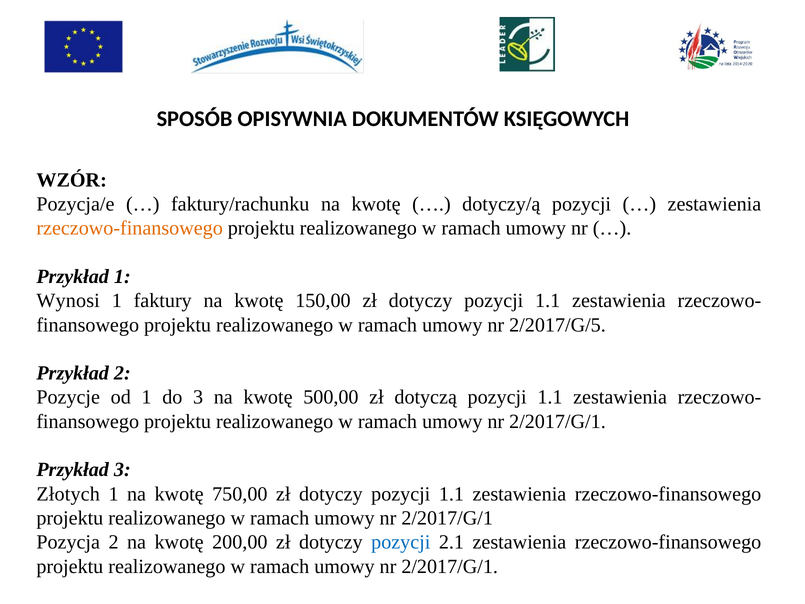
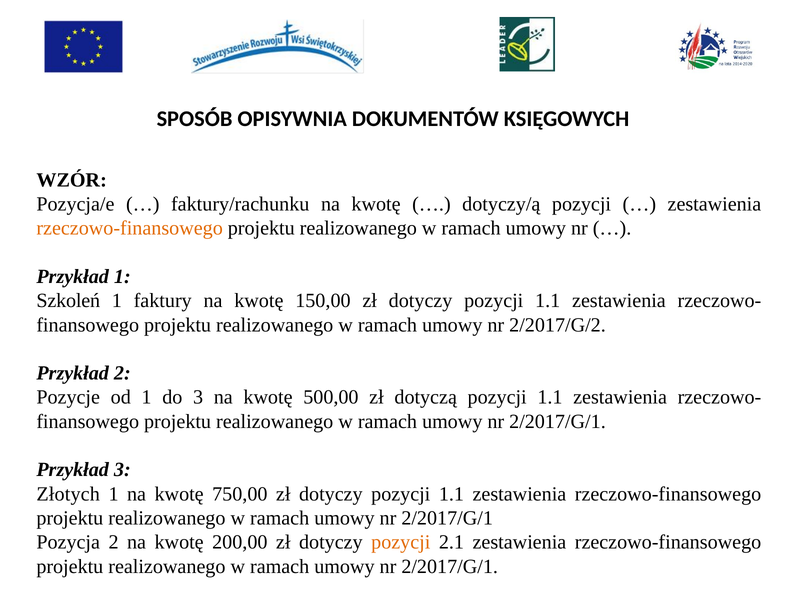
Wynosi: Wynosi -> Szkoleń (68, 301)
2/2017/G/5: 2/2017/G/5 -> 2/2017/G/2 (558, 325)
pozycji colour: blue -> orange (401, 542)
